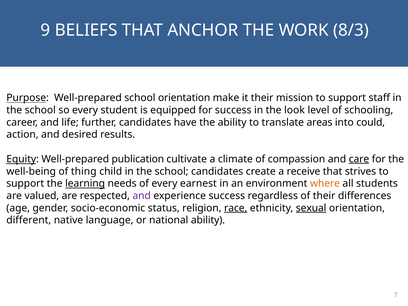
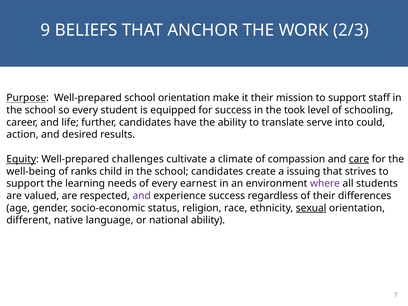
8/3: 8/3 -> 2/3 (351, 30)
look: look -> took (295, 110)
areas: areas -> serve (320, 122)
publication: publication -> challenges (138, 159)
thing: thing -> ranks (84, 171)
receive: receive -> issuing (304, 171)
learning underline: present -> none (85, 184)
where colour: orange -> purple (325, 184)
race underline: present -> none (236, 208)
